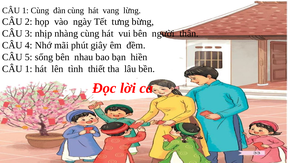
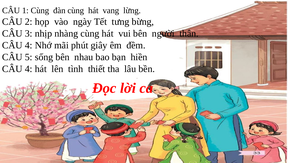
1: 1 -> 4 (29, 69)
